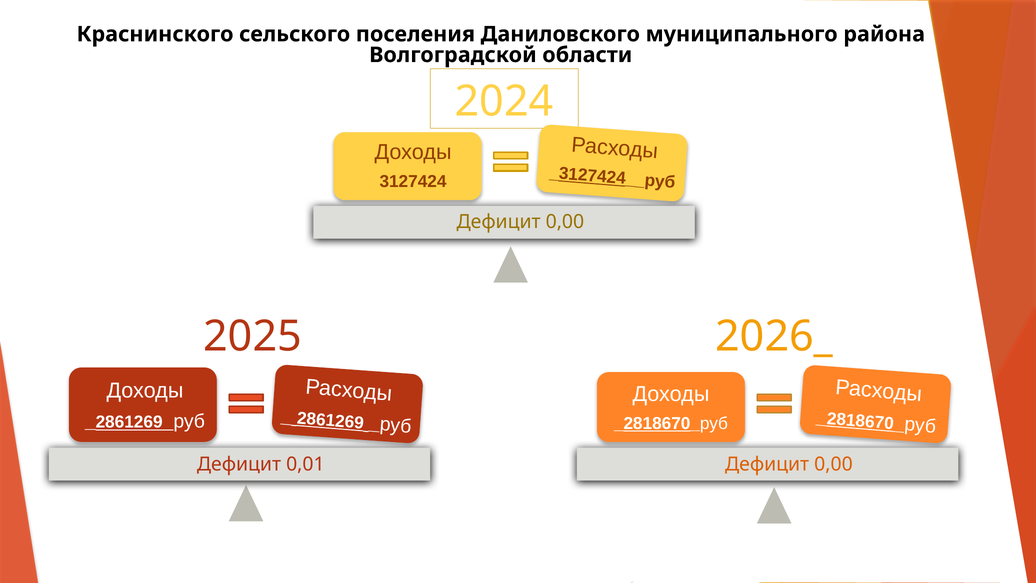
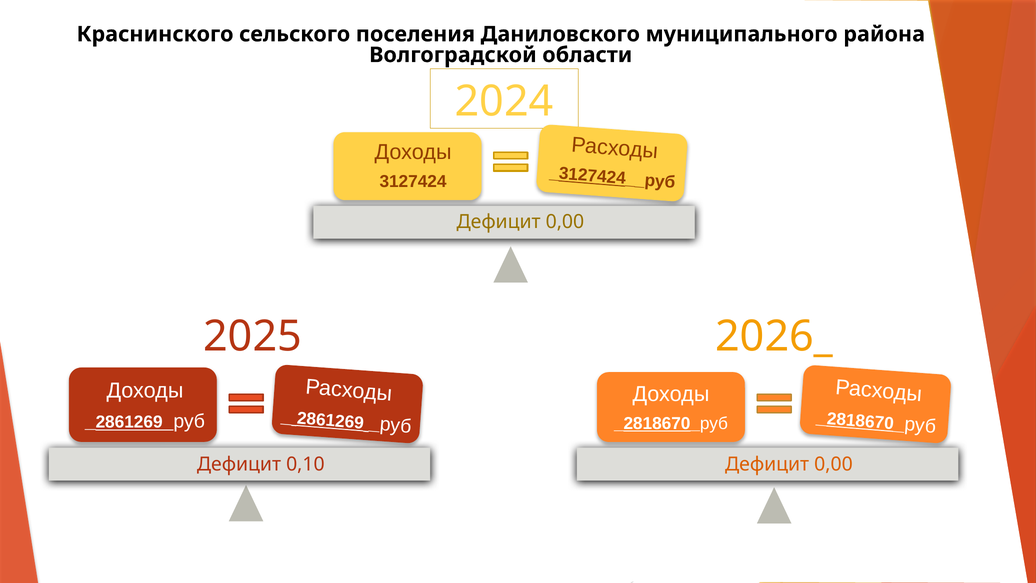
0,01: 0,01 -> 0,10 (305, 464)
